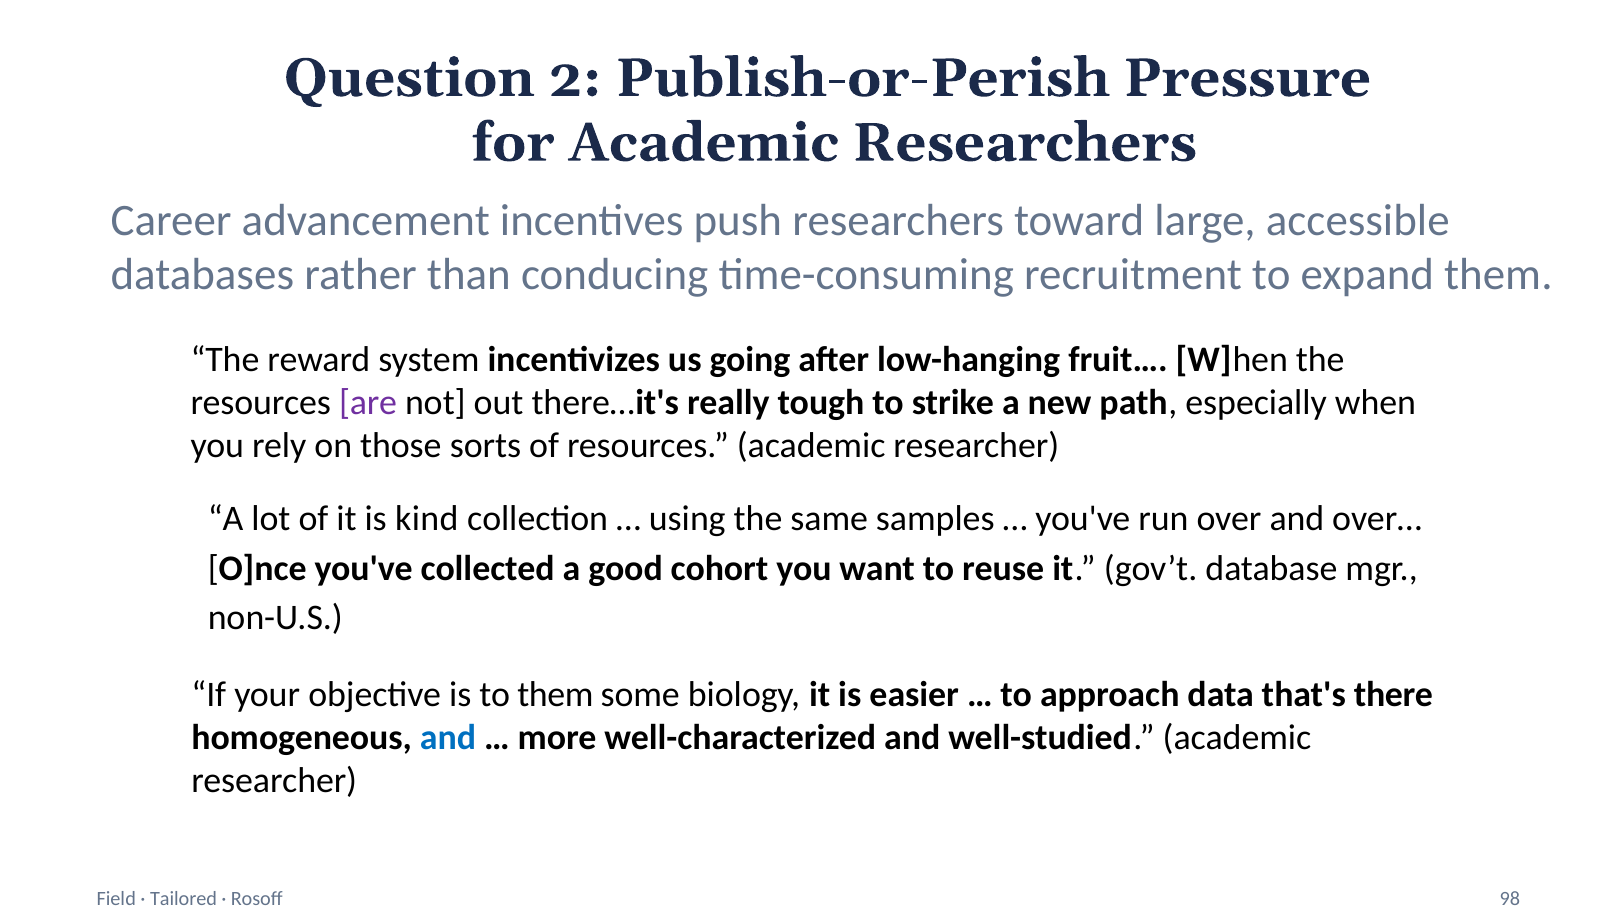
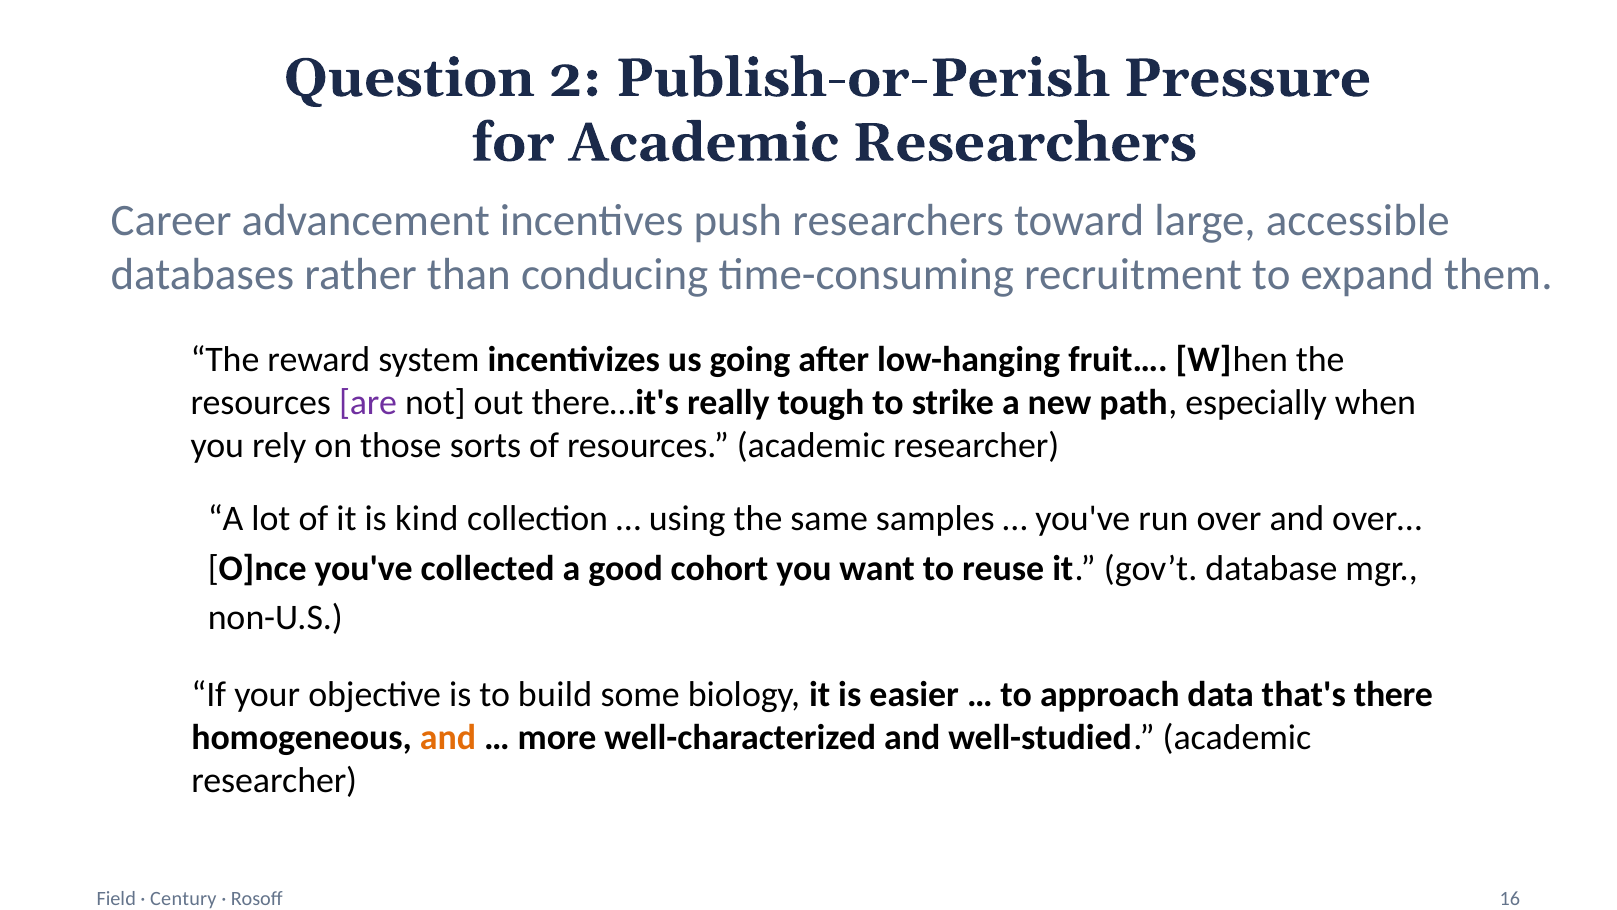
to them: them -> build (555, 694)
and colour: blue -> orange (448, 737)
Tailored: Tailored -> Century (183, 898)
98: 98 -> 16 (1510, 898)
